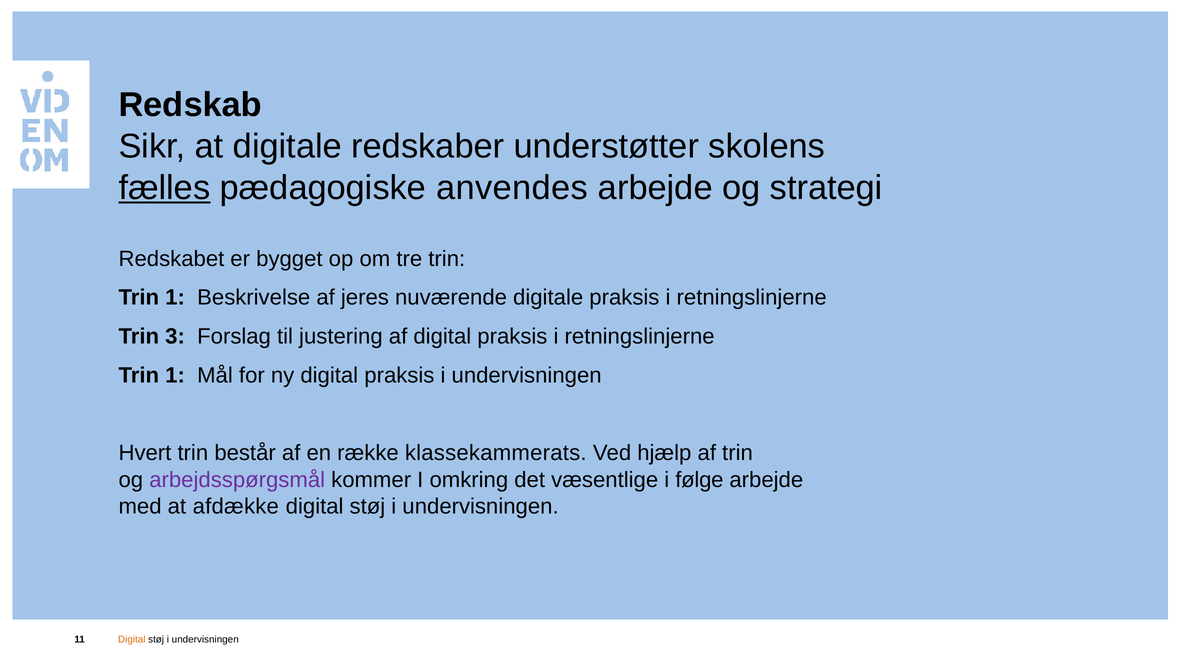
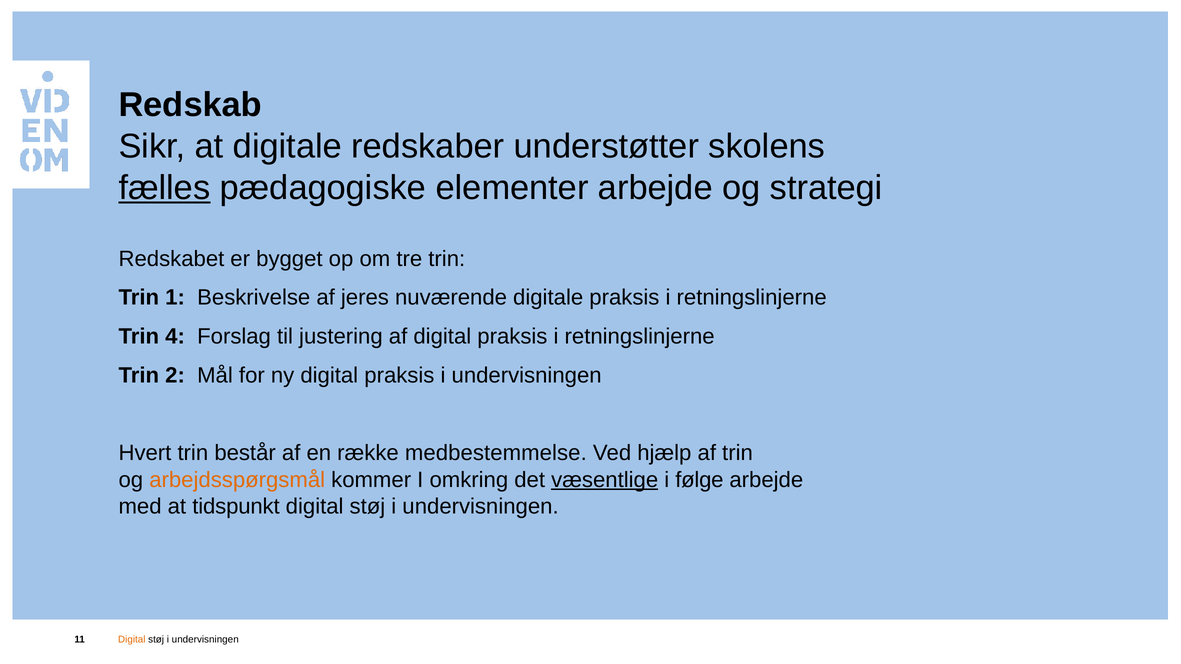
anvendes: anvendes -> elementer (512, 188)
3: 3 -> 4 (175, 337)
1: 1 -> 2 (175, 376)
klassekammerats: klassekammerats -> medbestemmelse (496, 453)
arbejdsspørgsmål colour: purple -> orange (237, 480)
væsentlige underline: none -> present (605, 480)
afdække: afdække -> tidspunkt (236, 506)
